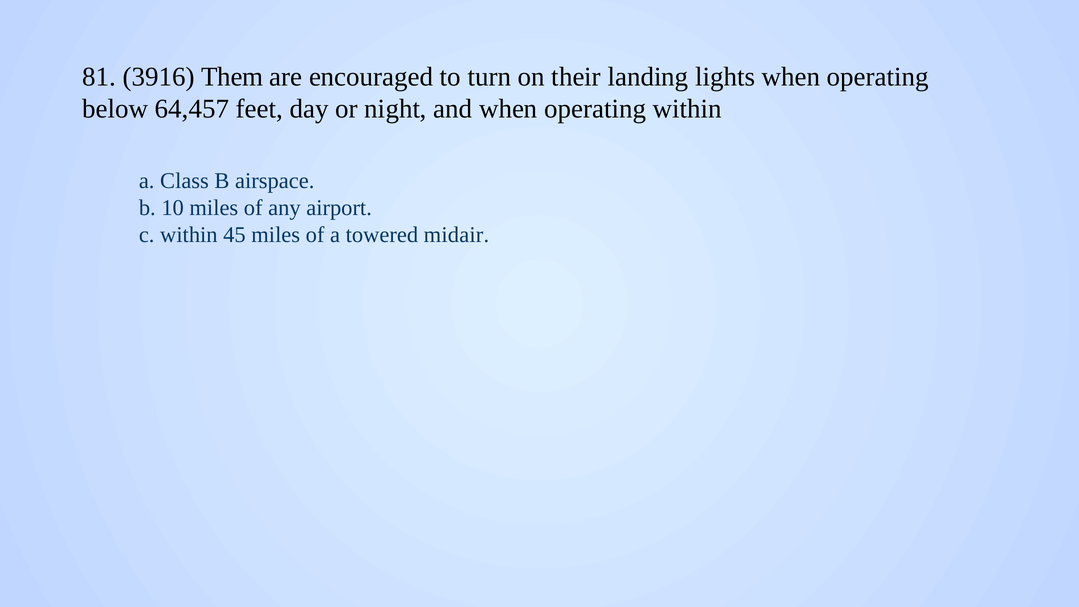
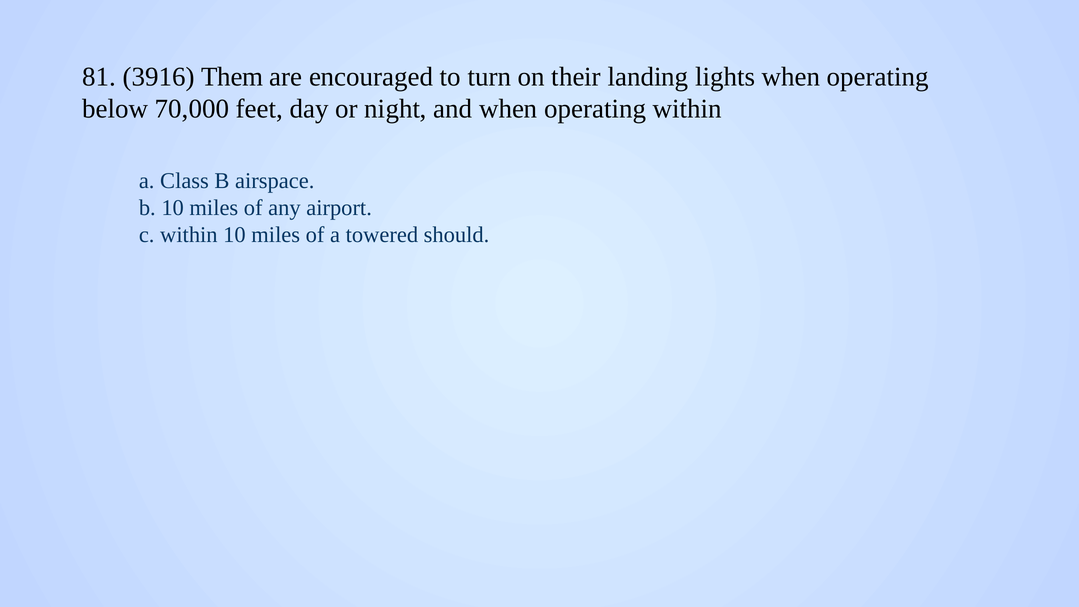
64,457: 64,457 -> 70,000 (192, 109)
within 45: 45 -> 10 (234, 235)
midair: midair -> should (457, 235)
